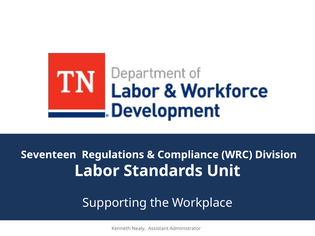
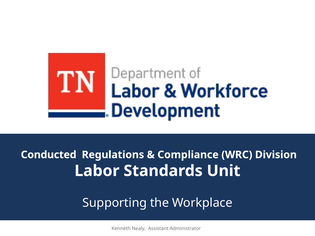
Seventeen: Seventeen -> Conducted (49, 155)
